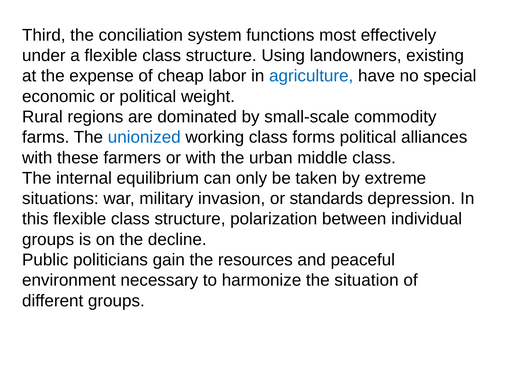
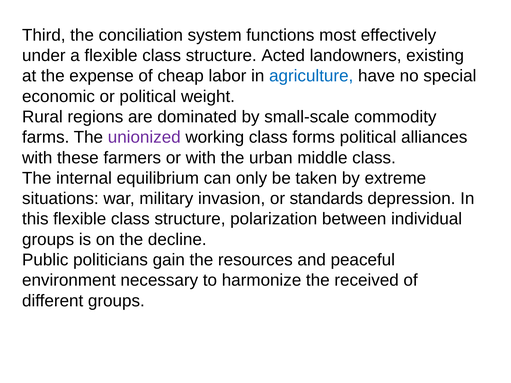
Using: Using -> Acted (283, 56)
unionized colour: blue -> purple (144, 137)
situation: situation -> received (367, 280)
